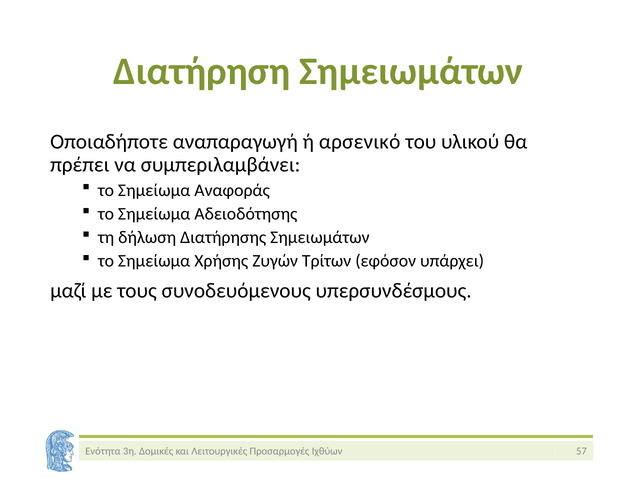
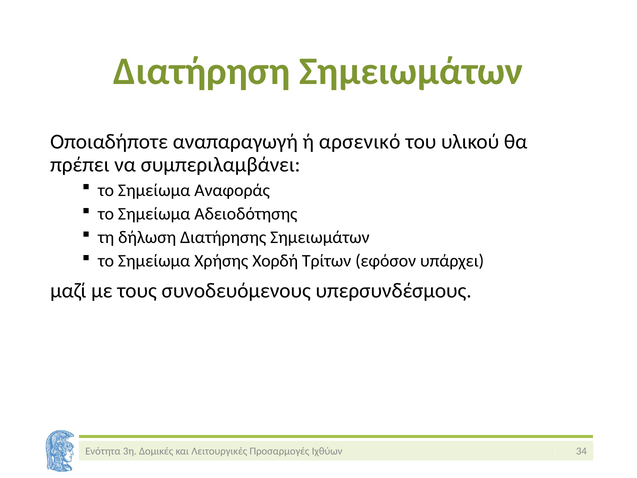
Ζυγών: Ζυγών -> Χορδή (275, 261)
57: 57 -> 34 (581, 451)
